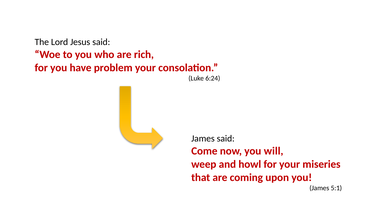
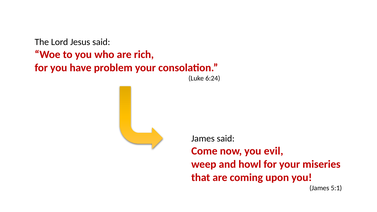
will: will -> evil (274, 151)
